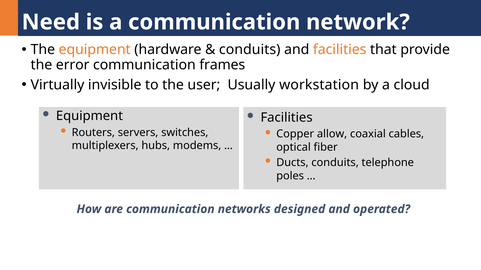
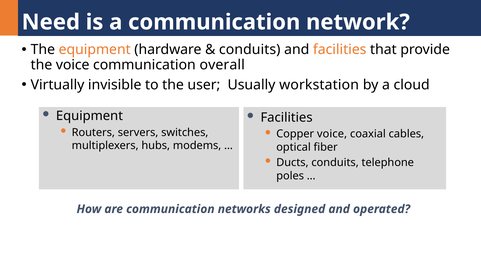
the error: error -> voice (73, 65)
frames: frames -> overall (222, 65)
Copper allow: allow -> voice (332, 134)
